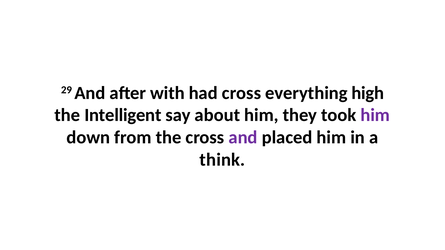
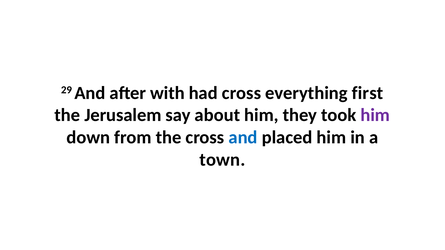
high: high -> first (368, 93)
Intelligent: Intelligent -> Jerusalem (123, 115)
and colour: purple -> blue (243, 138)
think: think -> town (222, 160)
